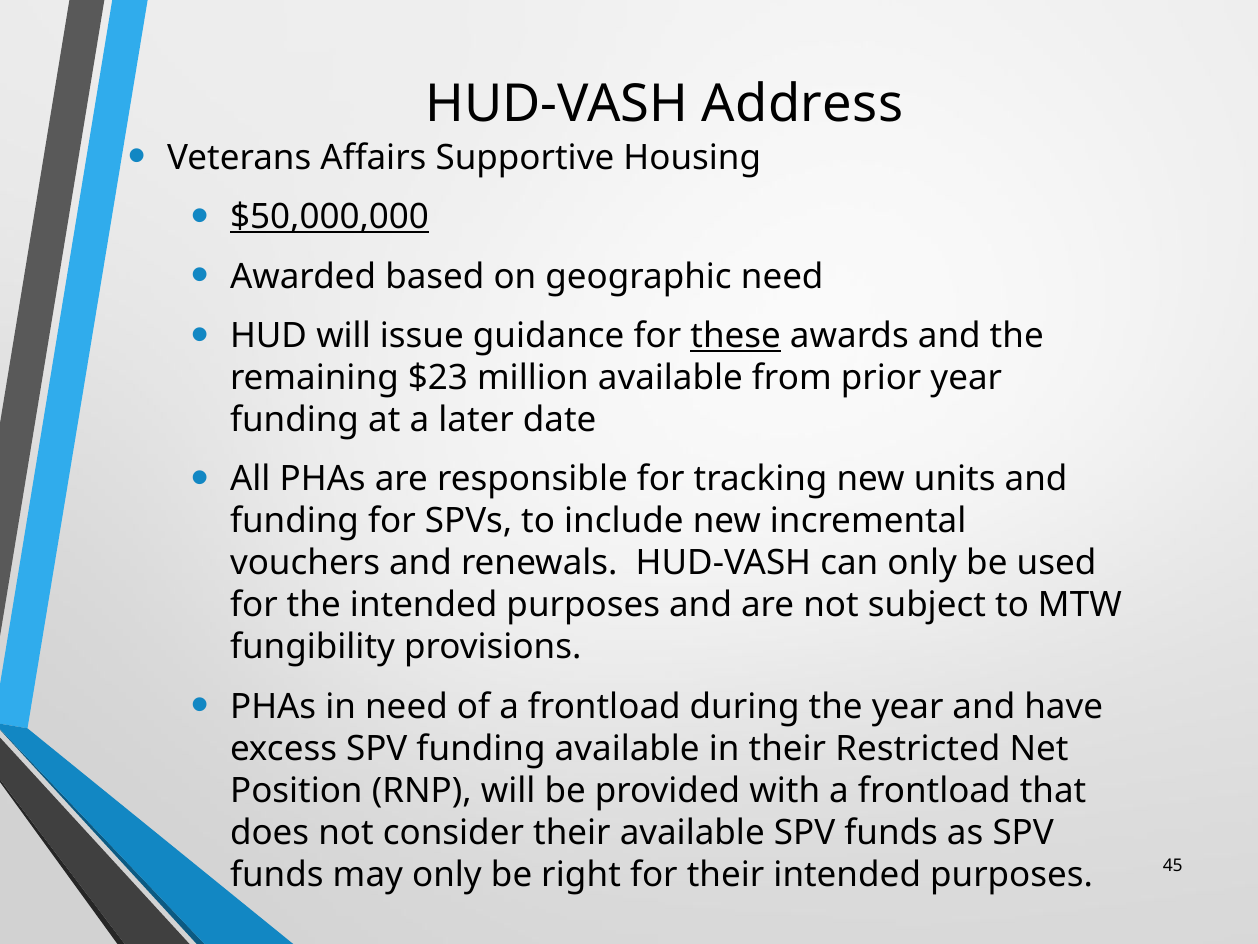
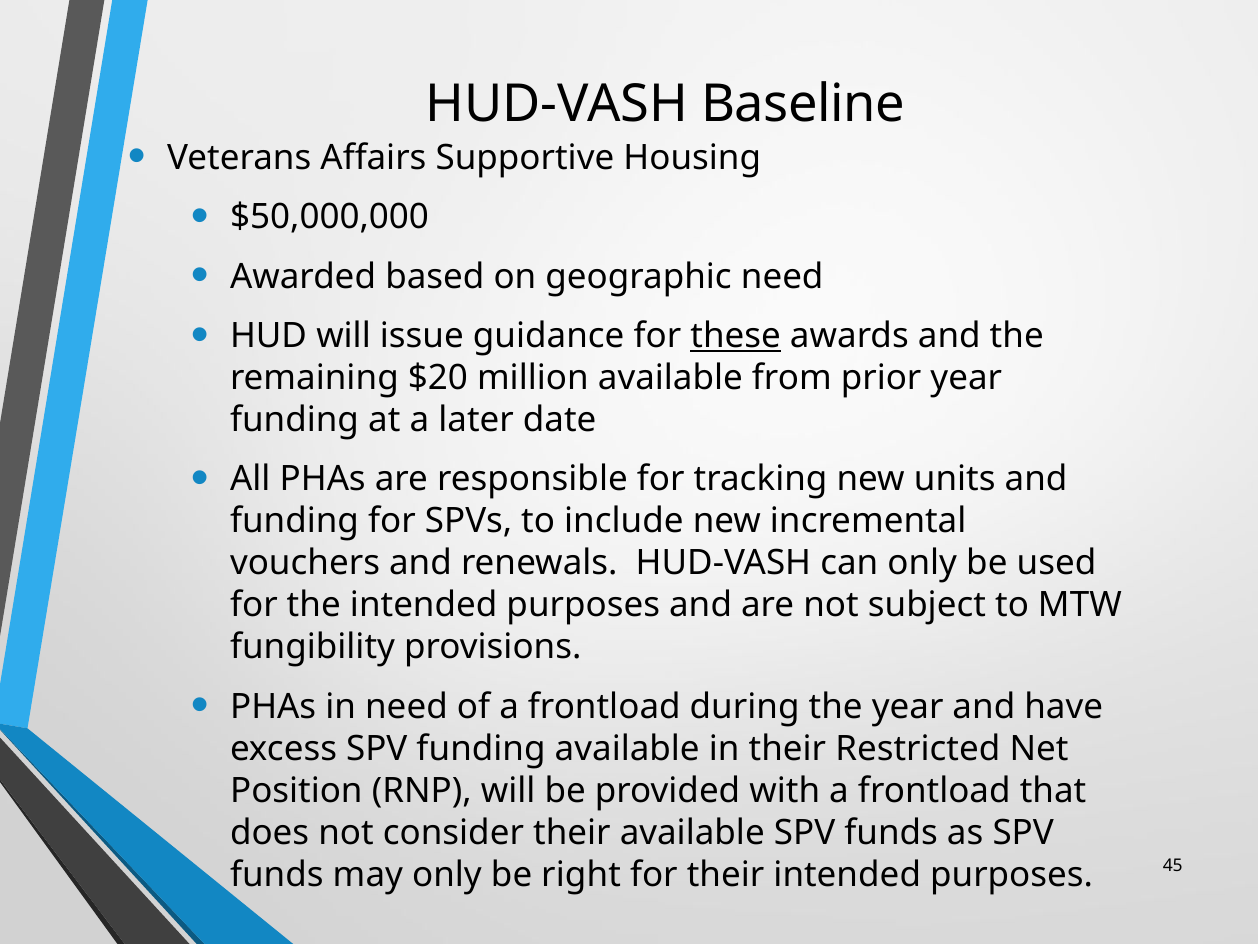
Address: Address -> Baseline (803, 104)
$50,000,000 underline: present -> none (330, 217)
$23: $23 -> $20 (438, 378)
